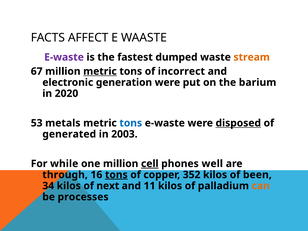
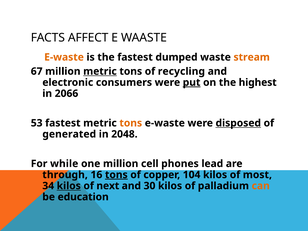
E-waste colour: purple -> orange (64, 57)
incorrect: incorrect -> recycling (181, 71)
generation: generation -> consumers (124, 82)
put underline: none -> present (192, 82)
barium: barium -> highest (258, 82)
2020: 2020 -> 2066 (66, 94)
53 metals: metals -> fastest (63, 123)
tons colour: blue -> orange (131, 123)
2003: 2003 -> 2048 (124, 134)
cell underline: present -> none (150, 164)
well: well -> lead (212, 164)
352: 352 -> 104 (192, 175)
been: been -> most (257, 175)
kilos underline: none -> present (69, 186)
11: 11 -> 30 (150, 186)
processes: processes -> education (83, 197)
